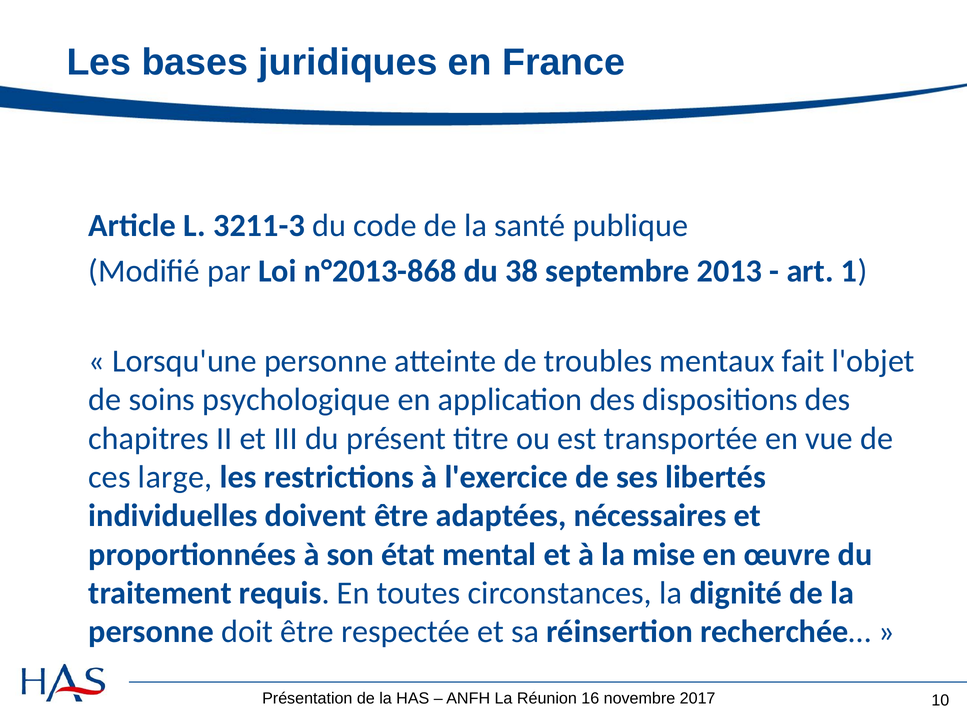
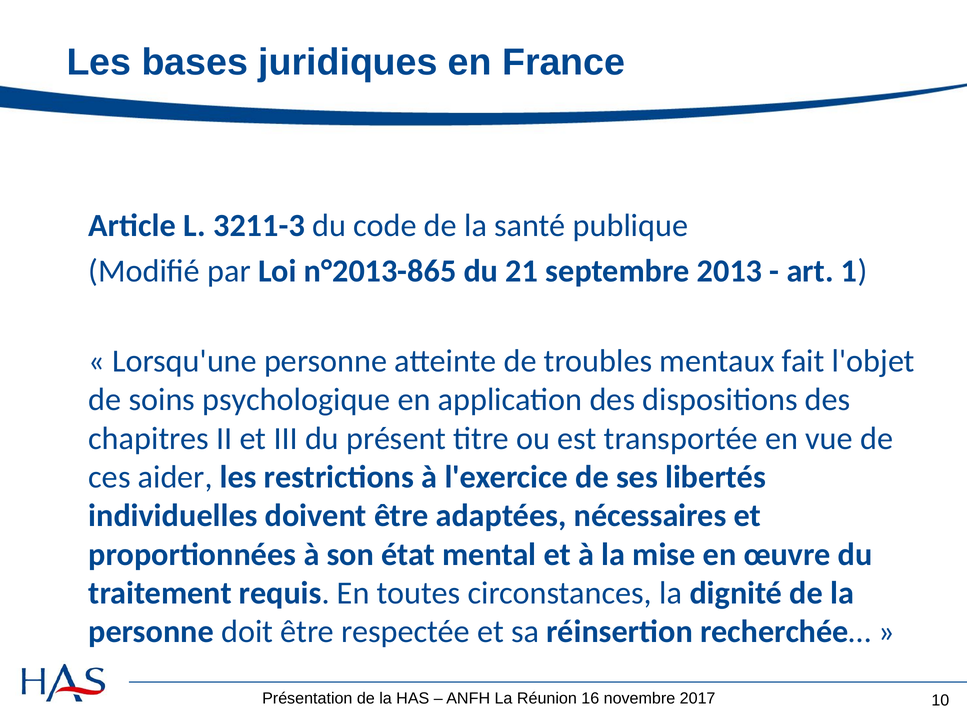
n°2013-868: n°2013-868 -> n°2013-865 (380, 271)
38: 38 -> 21 (522, 271)
large: large -> aider (175, 477)
